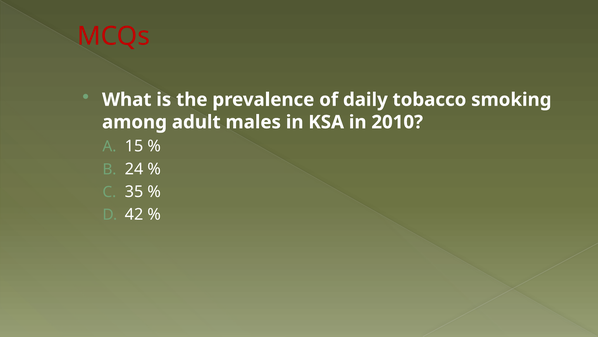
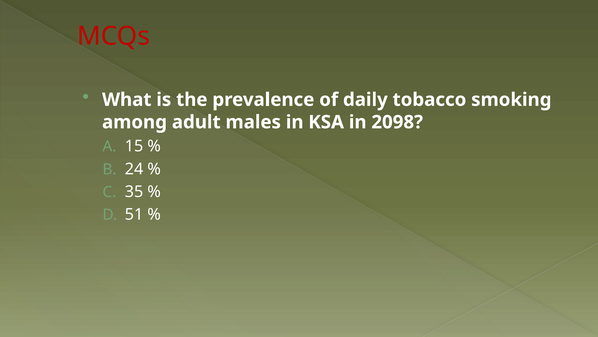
2010: 2010 -> 2098 (397, 122)
42: 42 -> 51 (134, 214)
